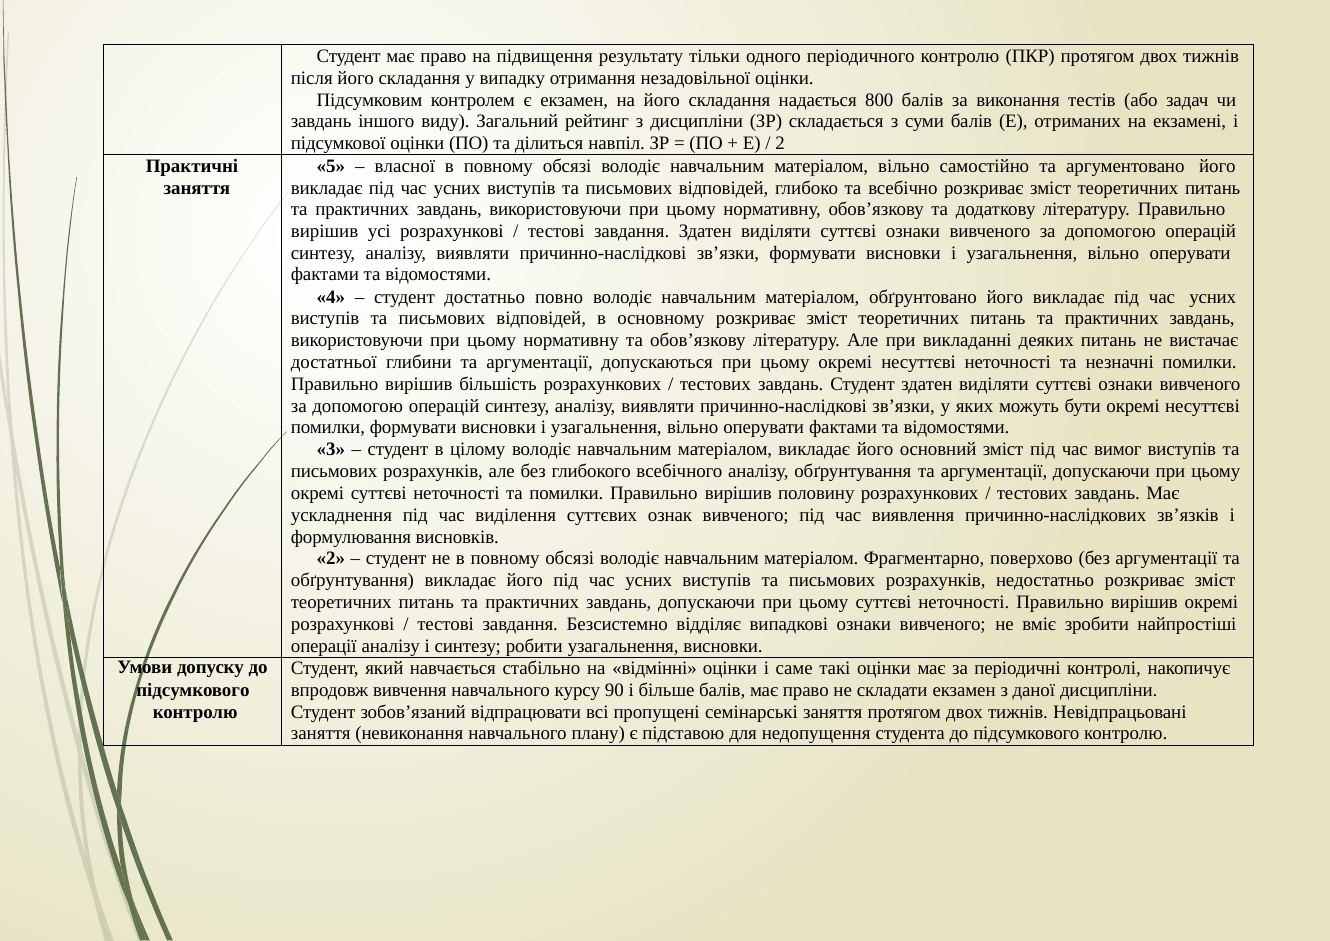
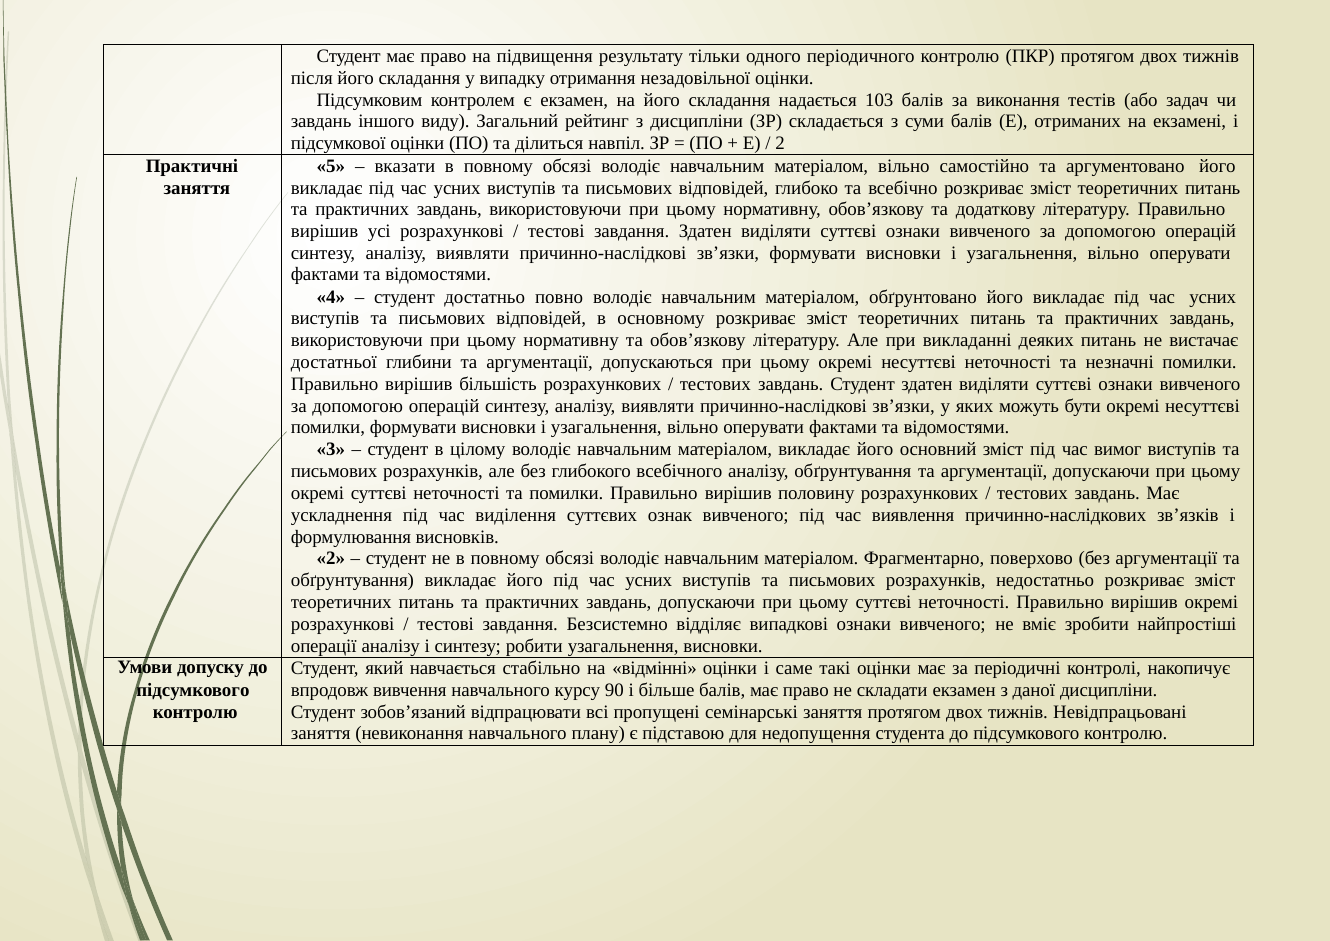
800: 800 -> 103 (879, 100)
власної: власної -> вказати (405, 166)
